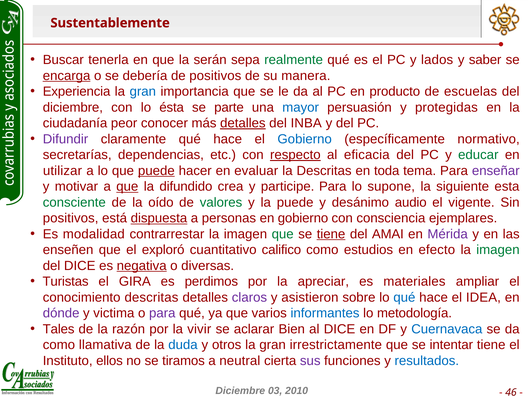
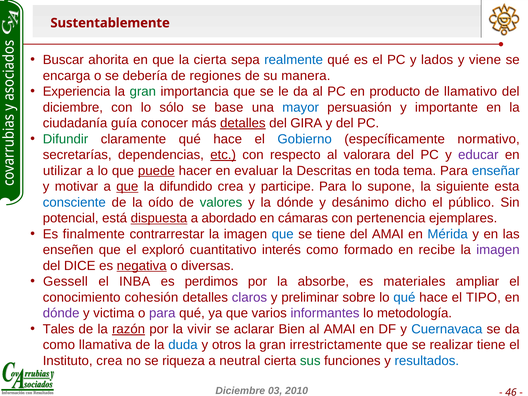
tenerla: tenerla -> ahorita (108, 60)
la serán: serán -> cierta (210, 60)
realmente colour: green -> blue (294, 60)
saber: saber -> viene (485, 60)
encarga underline: present -> none (67, 76)
de positivos: positivos -> regiones (215, 76)
gran colour: blue -> green (143, 92)
escuelas: escuelas -> llamativo (471, 92)
ésta: ésta -> sólo (172, 107)
parte: parte -> base (229, 107)
protegidas: protegidas -> importante (446, 107)
peor: peor -> guía (124, 123)
INBA: INBA -> GIRA (306, 123)
Difundir colour: purple -> green (65, 139)
etc underline: none -> present (223, 155)
respecto underline: present -> none (295, 155)
eficacia: eficacia -> valorara (367, 155)
educar colour: green -> purple (478, 155)
enseñar colour: purple -> blue (496, 171)
consciente colour: green -> blue (74, 202)
la puede: puede -> dónde (295, 202)
audio: audio -> dicho (411, 202)
vigente: vigente -> público (471, 202)
positivos: positivos -> potencial (71, 218)
personas: personas -> abordado (229, 218)
en gobierno: gobierno -> cámaras (303, 218)
consciencia: consciencia -> pertenencia (391, 218)
modalidad: modalidad -> finalmente (94, 234)
que colour: green -> blue (283, 234)
tiene underline: present -> none (331, 234)
Mérida colour: purple -> blue (448, 234)
califico: califico -> interés (281, 250)
estudios: estudios -> formado (368, 250)
efecto: efecto -> recibe (437, 250)
imagen colour: green -> purple (498, 250)
Turistas: Turistas -> Gessell (65, 282)
GIRA: GIRA -> INBA (135, 282)
apreciar: apreciar -> absorbe (323, 282)
conocimiento descritas: descritas -> cohesión (151, 297)
asistieron: asistieron -> preliminar (310, 297)
IDEA: IDEA -> TIPO (483, 297)
informantes colour: blue -> purple (325, 313)
razón underline: none -> present (129, 329)
al DICE: DICE -> AMAI (340, 329)
intentar: intentar -> realizar (451, 345)
Instituto ellos: ellos -> crea (109, 361)
tiramos: tiramos -> riqueza (184, 361)
sus colour: purple -> green (310, 361)
